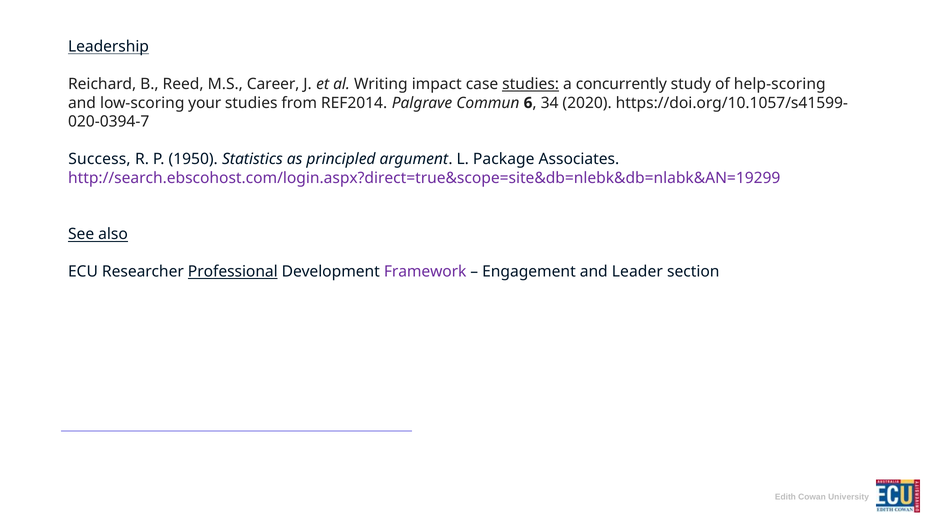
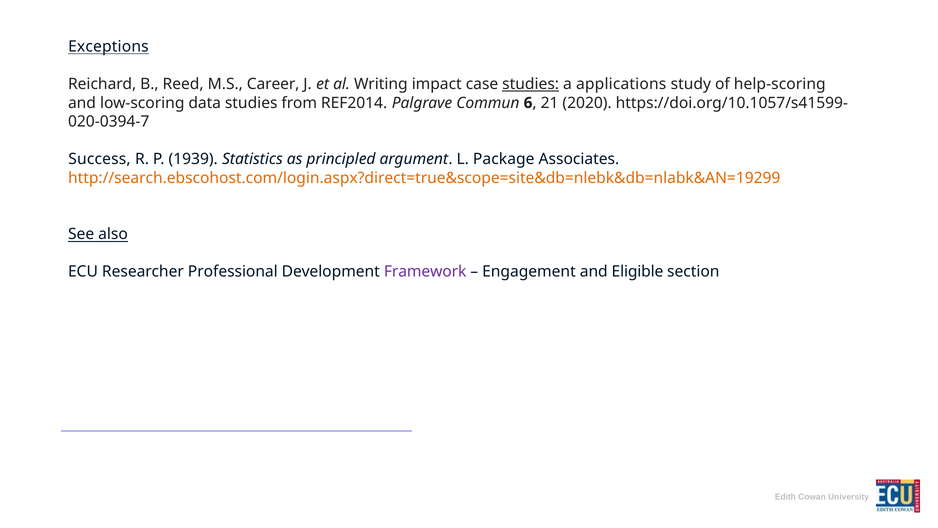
Leadership: Leadership -> Exceptions (108, 47)
concurrently: concurrently -> applications (621, 84)
your: your -> data (205, 103)
34: 34 -> 21 (550, 103)
1950: 1950 -> 1939 (193, 159)
http://search.ebscohost.com/login.aspx?direct=true&scope=site&db=nlebk&db=nlabk&AN=19299 colour: purple -> orange (424, 178)
Professional underline: present -> none (233, 272)
Leader: Leader -> Eligible (637, 272)
